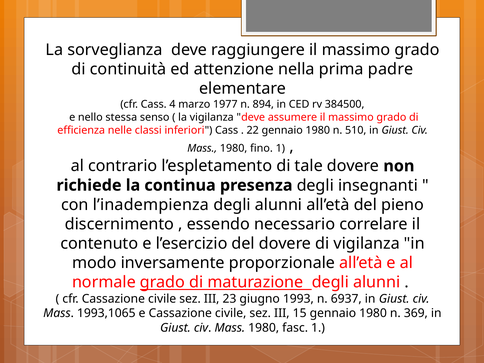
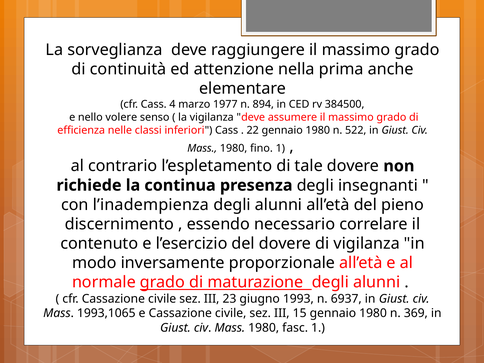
padre: padre -> anche (391, 69)
stessa: stessa -> volere (121, 117)
510: 510 -> 522 (356, 130)
